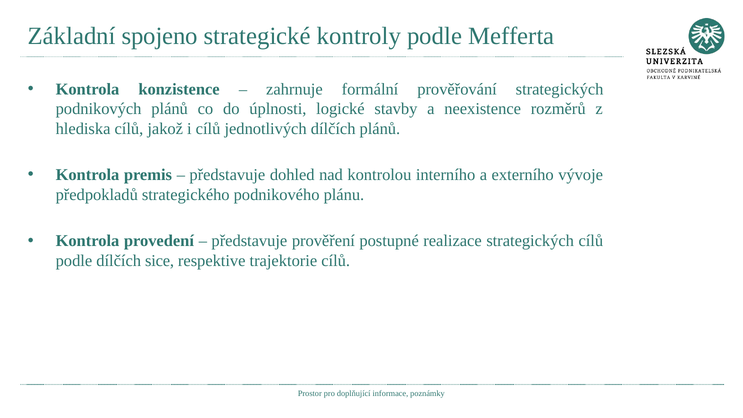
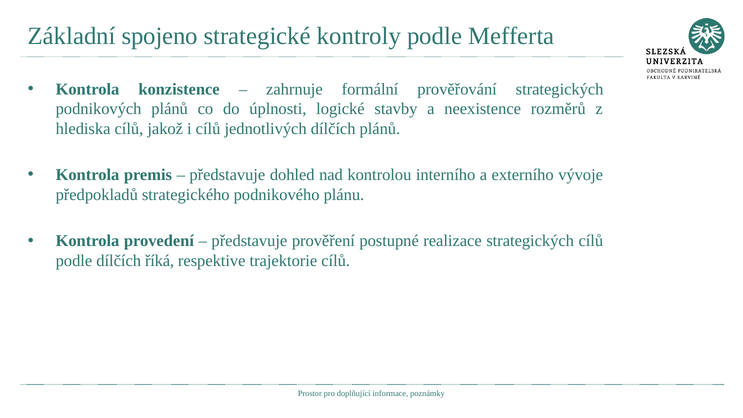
sice: sice -> říká (160, 261)
